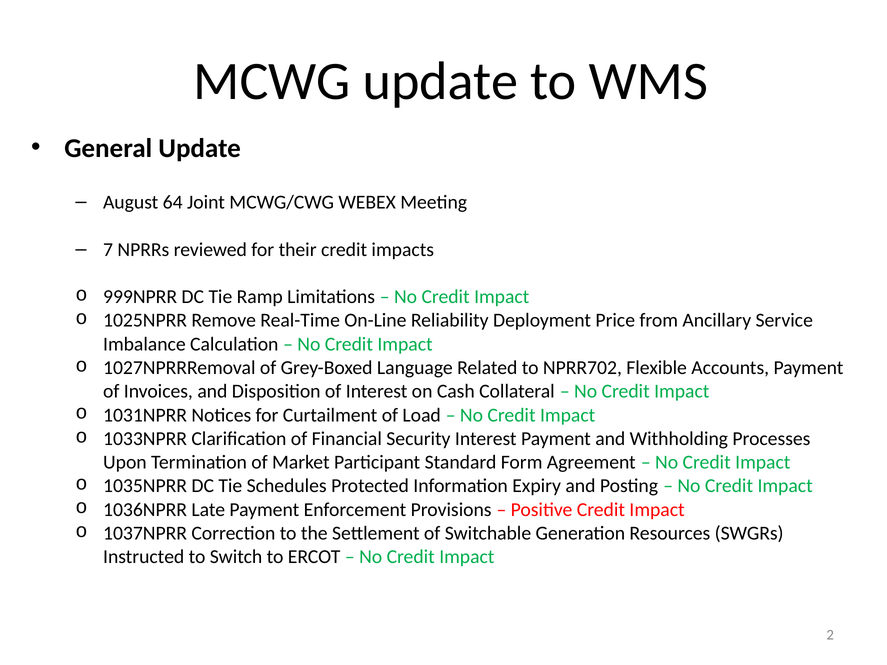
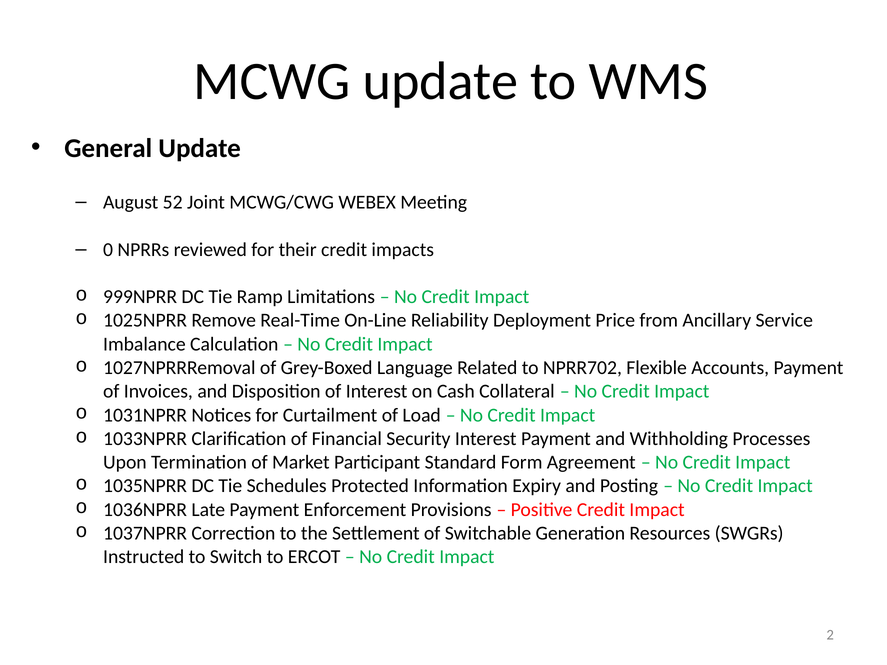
64: 64 -> 52 (173, 202)
7: 7 -> 0 (108, 250)
